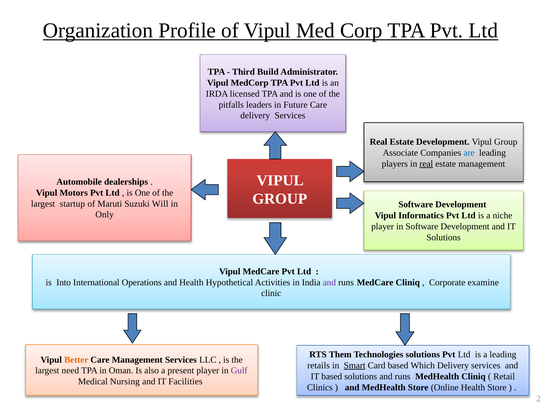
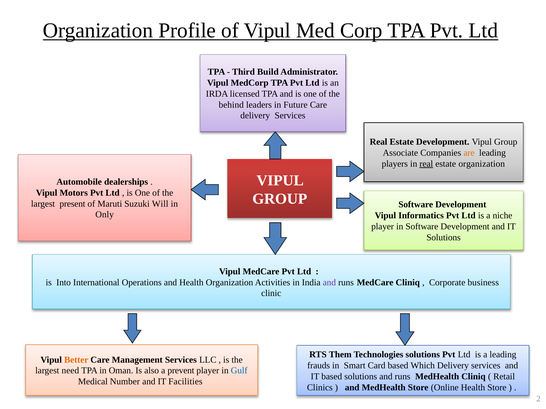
pitfalls: pitfalls -> behind (231, 105)
are colour: blue -> orange (469, 153)
estate management: management -> organization (482, 164)
startup: startup -> present (72, 204)
Health Hypothetical: Hypothetical -> Organization (229, 283)
examine: examine -> business (483, 283)
retails: retails -> frauds (319, 366)
Smart underline: present -> none (355, 366)
present: present -> prevent (181, 371)
Gulf colour: purple -> blue (239, 371)
Nursing: Nursing -> Number (125, 382)
